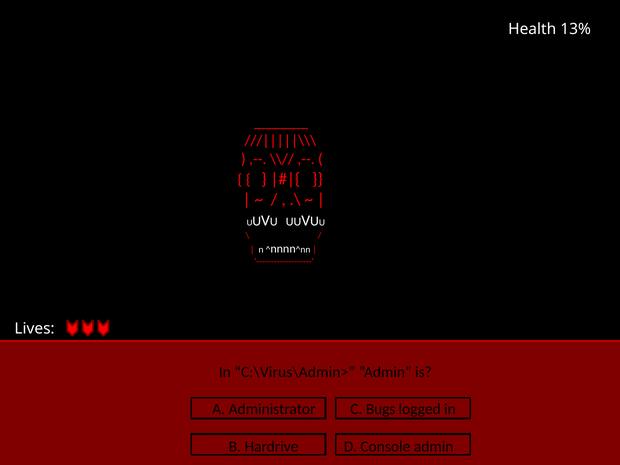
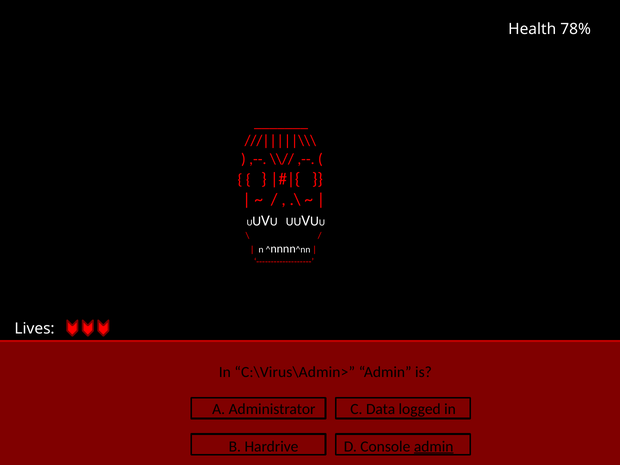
13%: 13% -> 78% (576, 29)
Bugs: Bugs -> Data (381, 409)
admin underline: none -> present (434, 446)
